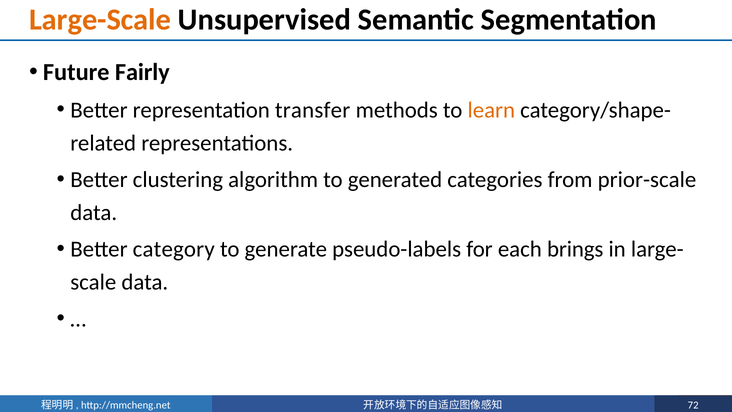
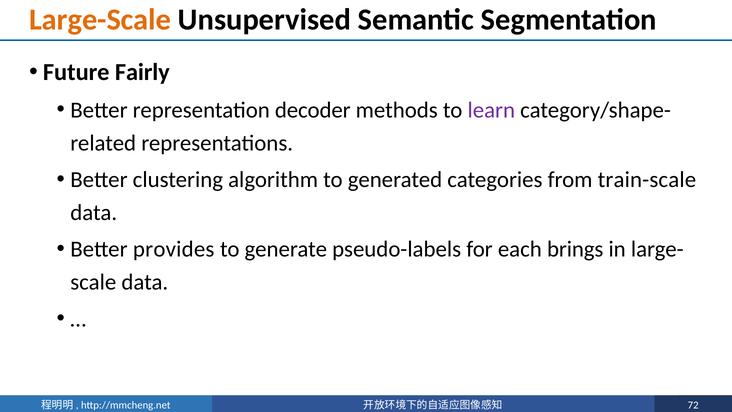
transfer: transfer -> decoder (313, 110)
learn colour: orange -> purple (491, 110)
prior-scale: prior-scale -> train-scale (647, 180)
category: category -> provides (174, 249)
